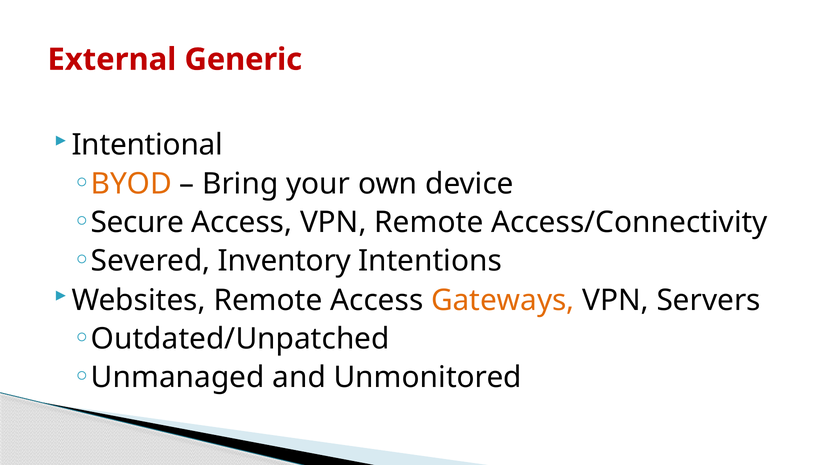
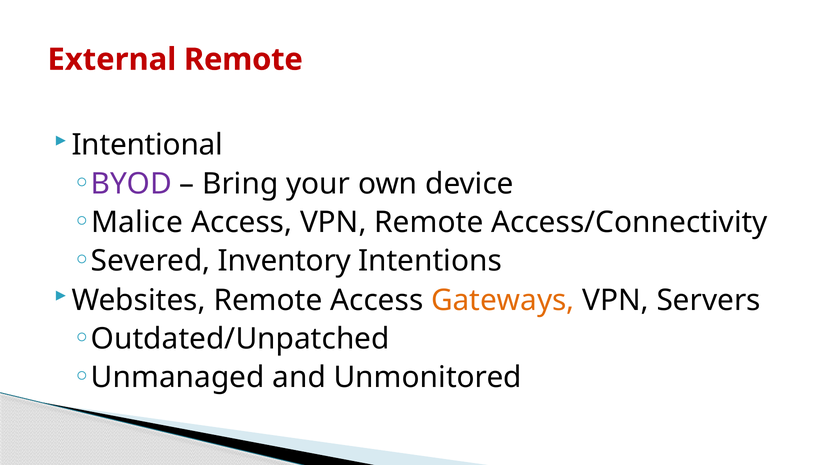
External Generic: Generic -> Remote (243, 60)
BYOD colour: orange -> purple (131, 184)
Secure: Secure -> Malice (137, 222)
